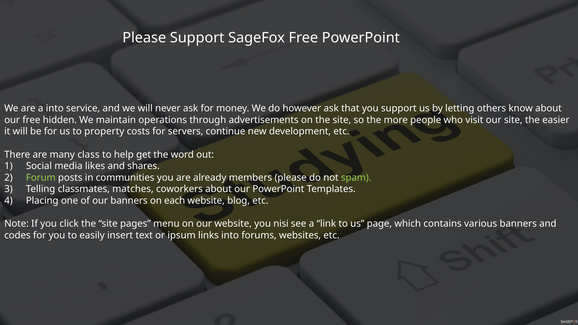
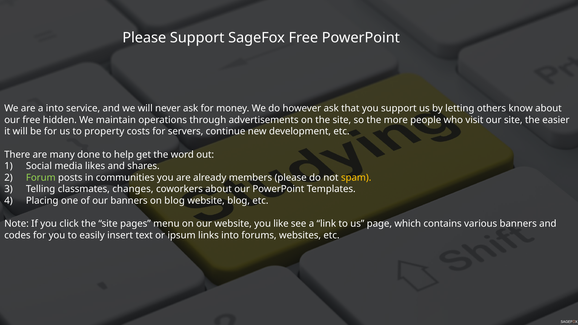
class: class -> done (89, 155)
spam colour: light green -> yellow (356, 178)
matches: matches -> changes (133, 189)
on each: each -> blog (175, 201)
nisi: nisi -> like (281, 224)
